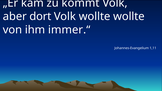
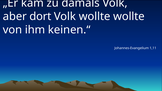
kommt: kommt -> damals (81, 3)
immer.“: immer.“ -> keinen.“ (69, 30)
